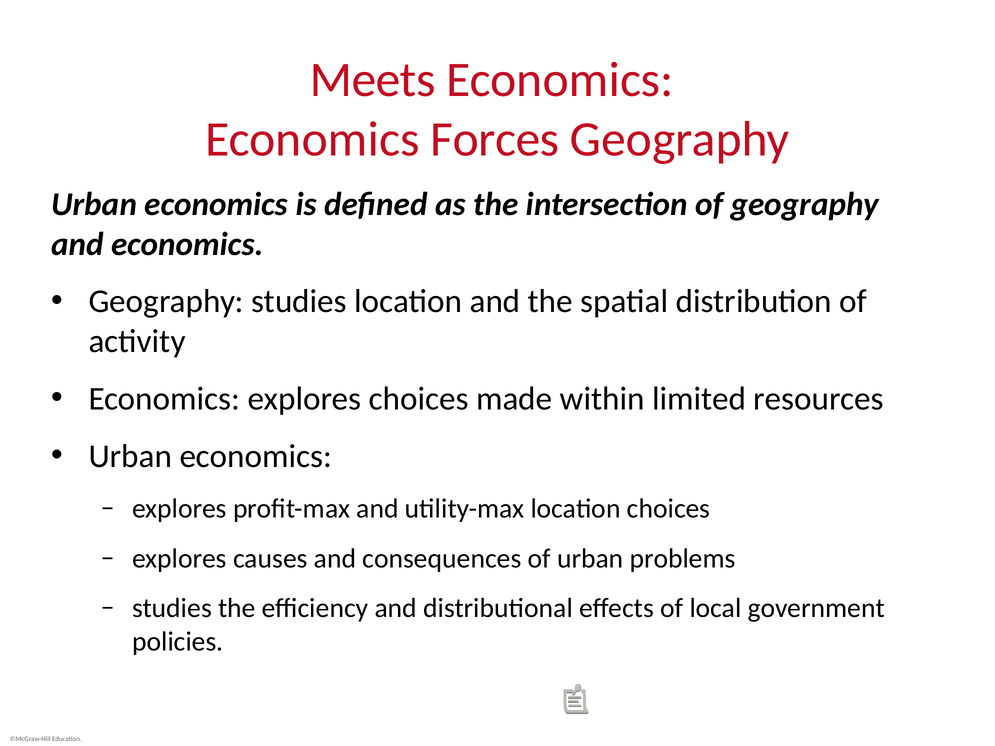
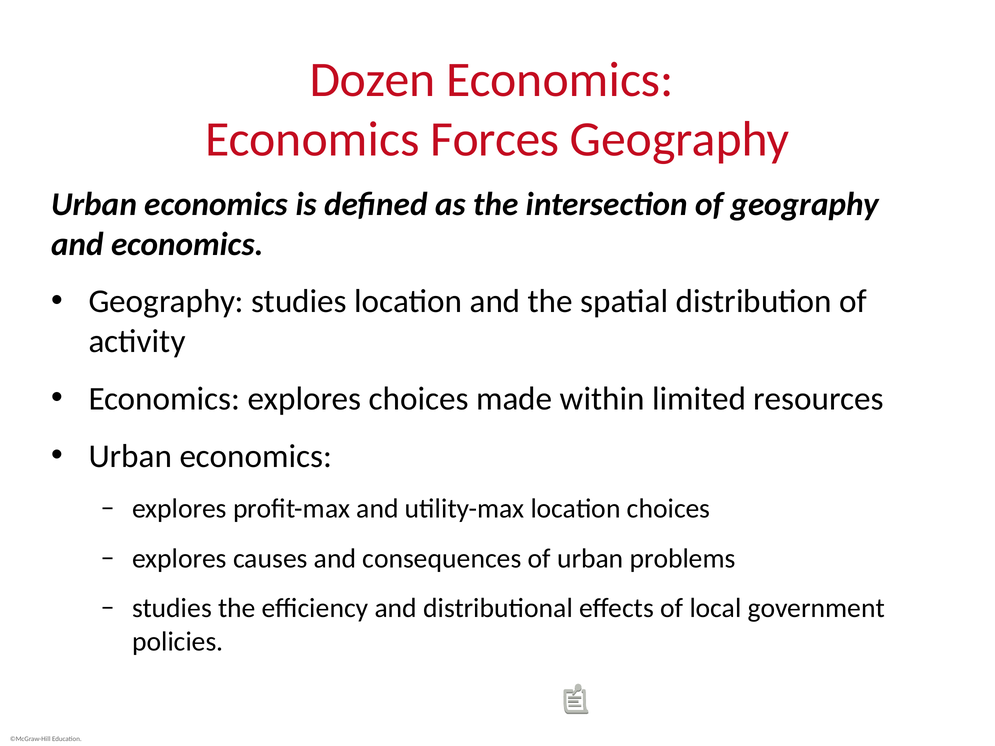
Meets: Meets -> Dozen (372, 80)
